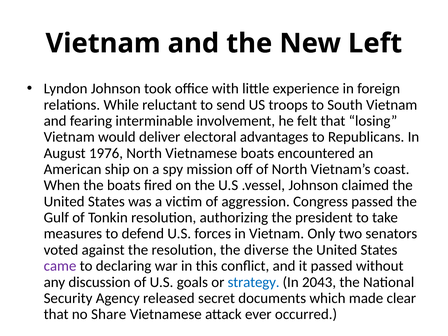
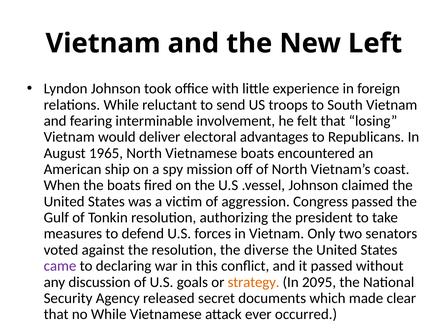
1976: 1976 -> 1965 (106, 153)
strategy colour: blue -> orange (254, 282)
2043: 2043 -> 2095 (319, 282)
no Share: Share -> While (109, 314)
